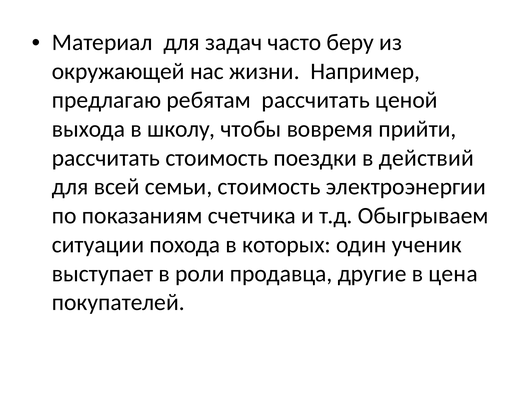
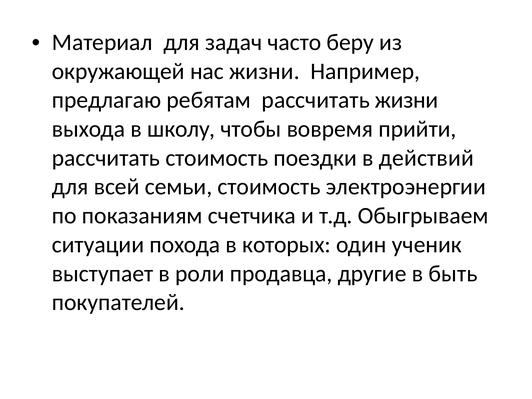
рассчитать ценой: ценой -> жизни (407, 100)
цена: цена -> быть (453, 274)
